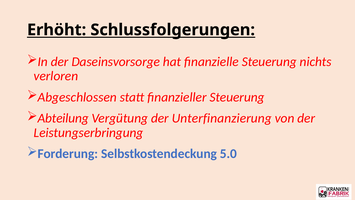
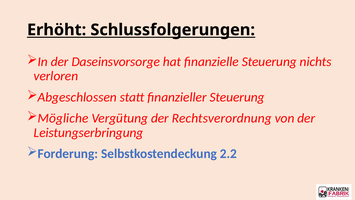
Abteilung: Abteilung -> Mögliche (63, 118)
Unterfinanzierung: Unterfinanzierung -> Rechtsverordnung (222, 118)
5.0: 5.0 -> 2.2 (228, 153)
